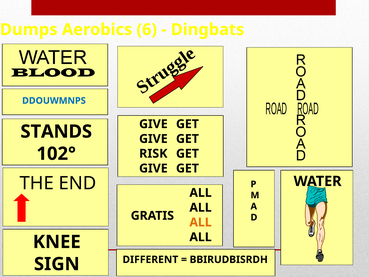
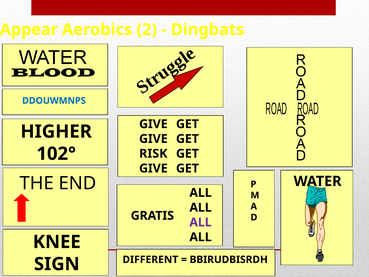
Dumps: Dumps -> Appear (29, 30)
6: 6 -> 2 (147, 30)
STANDS: STANDS -> HIGHER (56, 131)
ALL colour: orange -> purple (201, 222)
